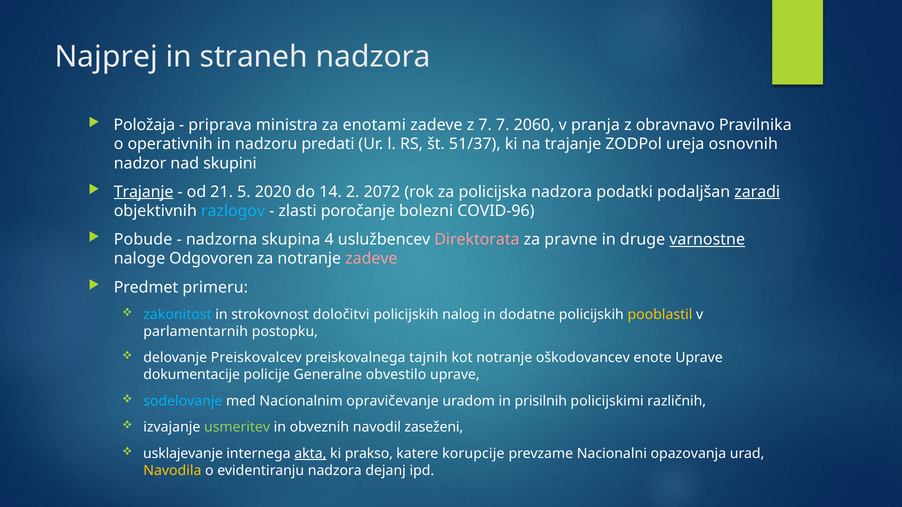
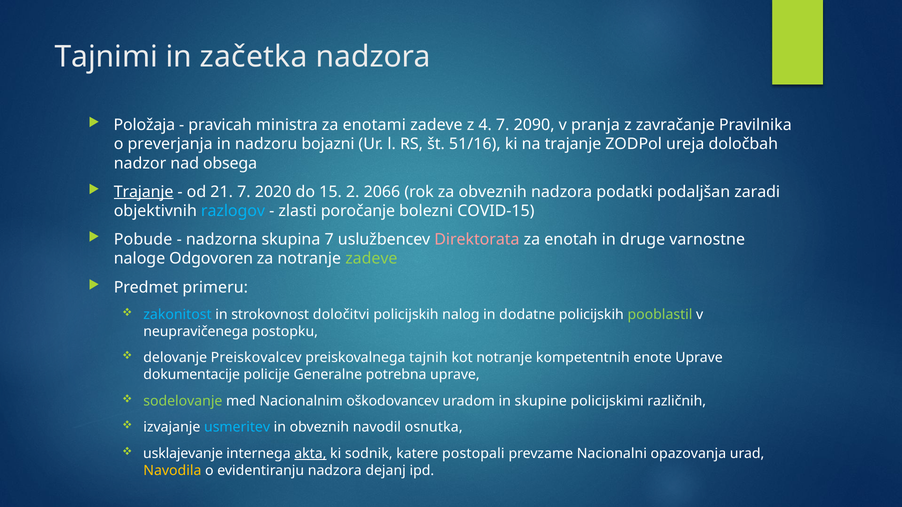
Najprej: Najprej -> Tajnimi (106, 57)
straneh: straneh -> začetka (254, 57)
priprava: priprava -> pravicah (220, 125)
z 7: 7 -> 4 (485, 125)
2060: 2060 -> 2090 (534, 125)
obravnavo: obravnavo -> zavračanje (675, 125)
operativnih: operativnih -> preverjanja (170, 144)
predati: predati -> bojazni (328, 144)
51/37: 51/37 -> 51/16 (475, 144)
osnovnih: osnovnih -> določbah (743, 144)
skupini: skupini -> obsega (230, 163)
21 5: 5 -> 7 (244, 192)
14: 14 -> 15 (331, 192)
2072: 2072 -> 2066 (382, 192)
za policijska: policijska -> obveznih (493, 192)
zaradi underline: present -> none (757, 192)
COVID-96: COVID-96 -> COVID-15 (496, 211)
skupina 4: 4 -> 7 (329, 240)
pravne: pravne -> enotah (571, 240)
varnostne underline: present -> none (707, 240)
zadeve colour: pink -> light green (371, 259)
pooblastil colour: yellow -> light green (660, 315)
parlamentarnih: parlamentarnih -> neupravičenega (196, 332)
oškodovancev: oškodovancev -> kompetentnih (583, 358)
obvestilo: obvestilo -> potrebna (396, 375)
sodelovanje colour: light blue -> light green (183, 401)
opravičevanje: opravičevanje -> oškodovancev (393, 401)
prisilnih: prisilnih -> skupine (541, 401)
usmeritev colour: light green -> light blue (237, 428)
zaseženi: zaseženi -> osnutka (434, 428)
prakso: prakso -> sodnik (369, 454)
korupcije: korupcije -> postopali (473, 454)
